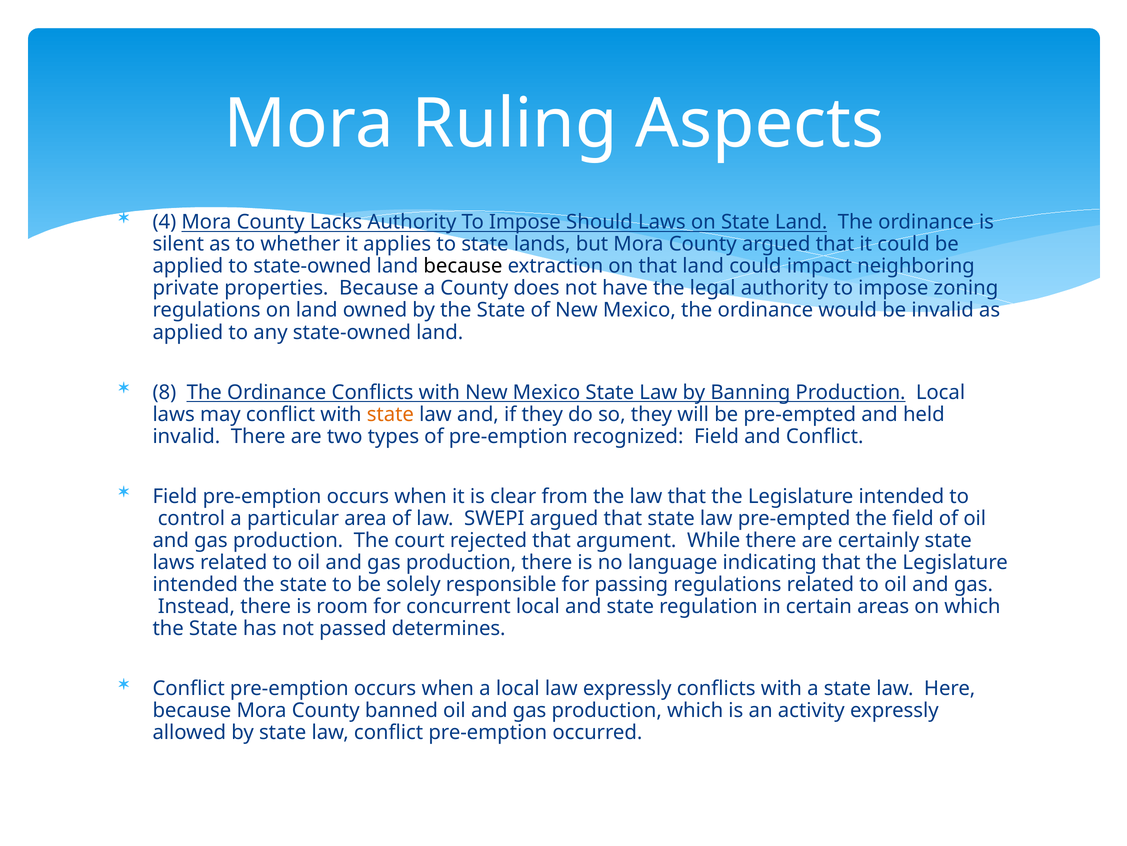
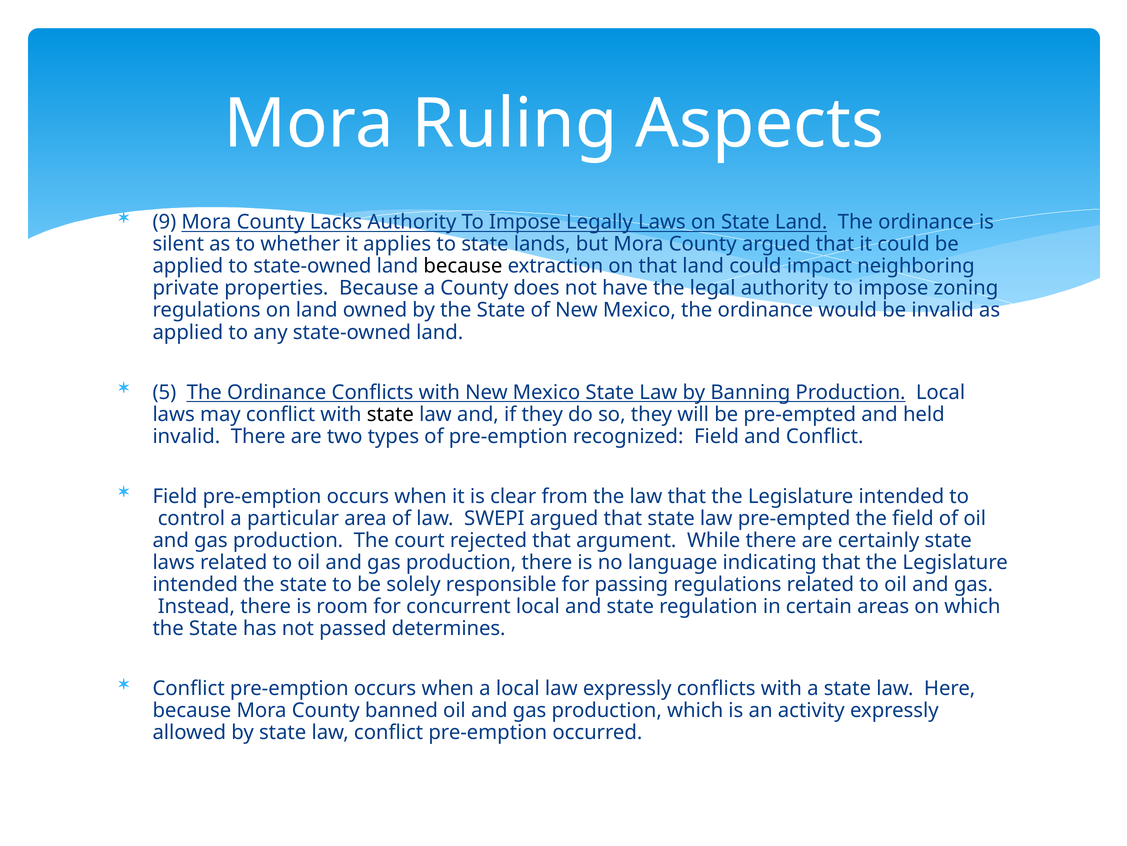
4: 4 -> 9 (164, 222)
Should: Should -> Legally (600, 222)
8: 8 -> 5 (164, 392)
state colour: orange -> black (390, 414)
